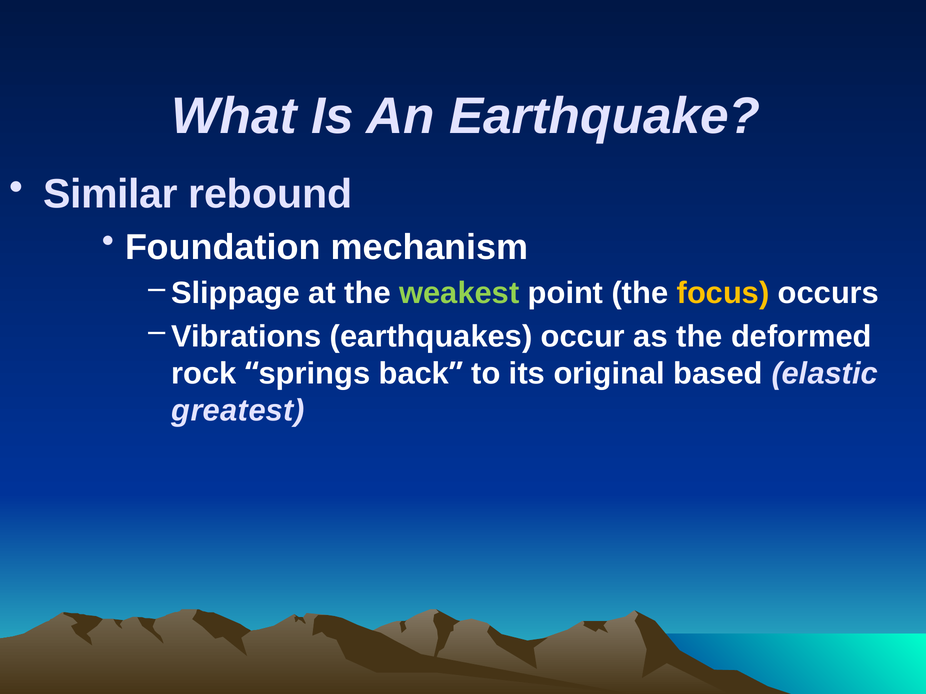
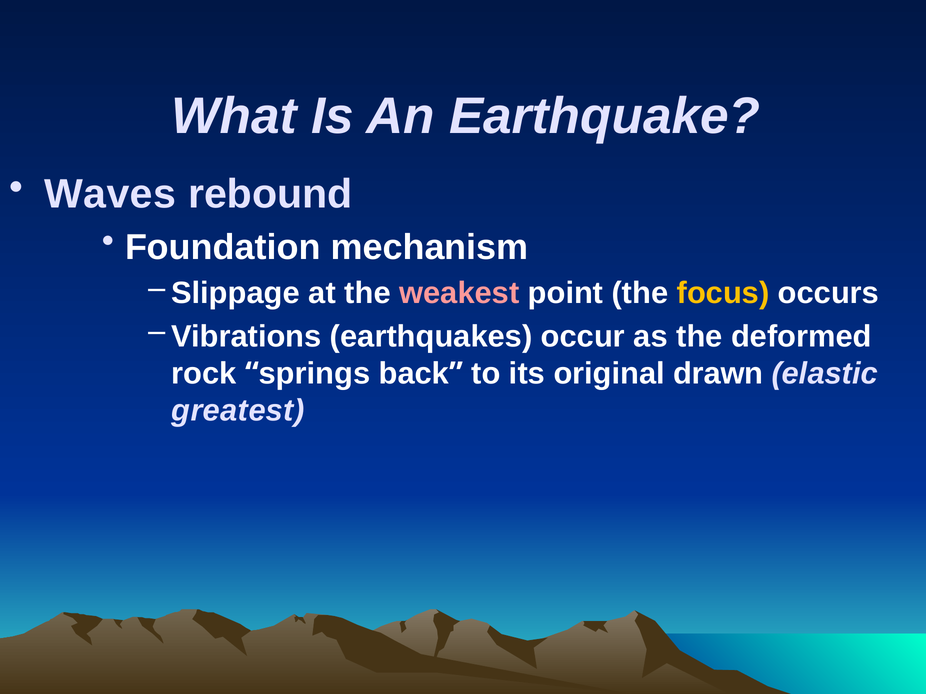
Similar: Similar -> Waves (110, 194)
weakest colour: light green -> pink (459, 293)
based: based -> drawn (718, 374)
